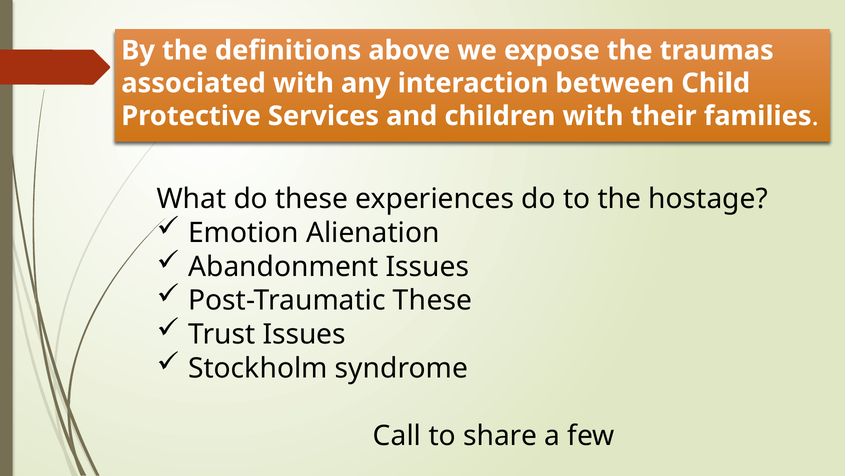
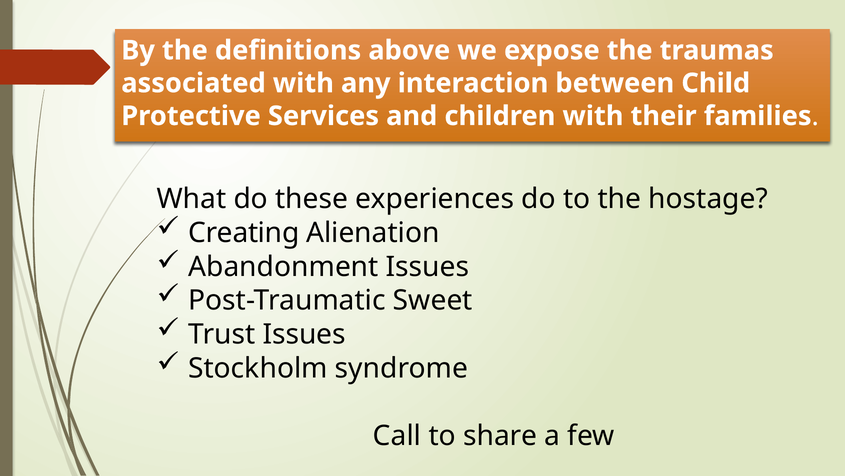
Emotion: Emotion -> Creating (244, 233)
Post-Traumatic These: These -> Sweet (433, 300)
